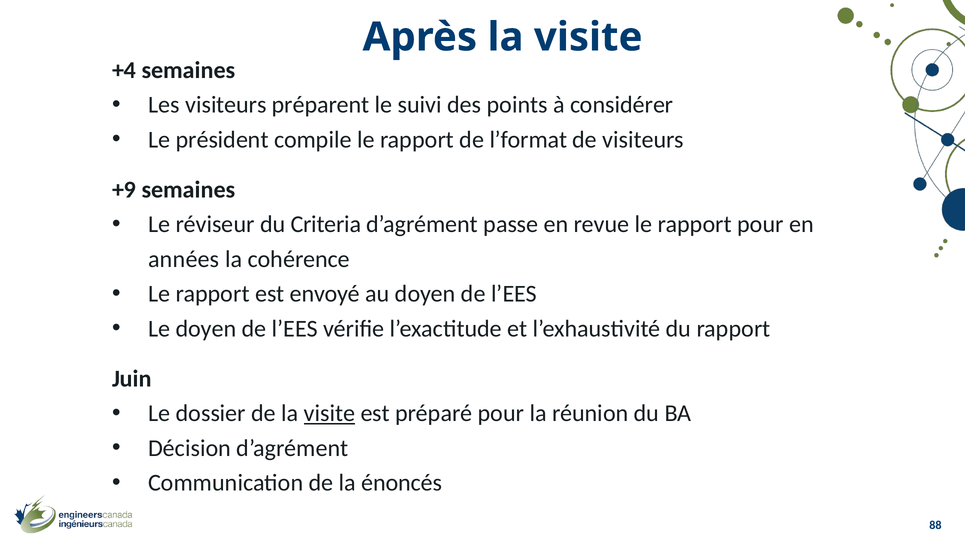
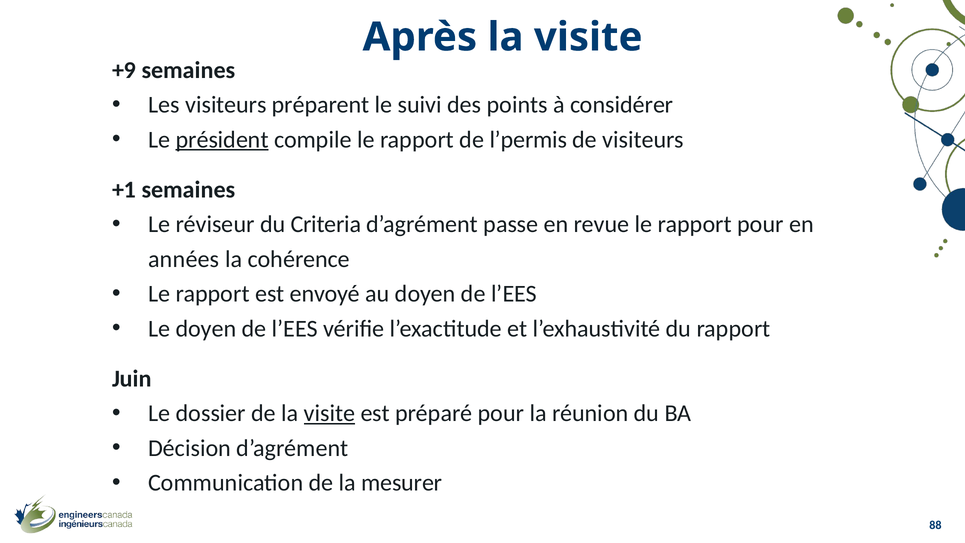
+4: +4 -> +9 (124, 70)
président underline: none -> present (222, 140)
l’format: l’format -> l’permis (528, 140)
+9: +9 -> +1 (124, 190)
énoncés: énoncés -> mesurer (402, 483)
